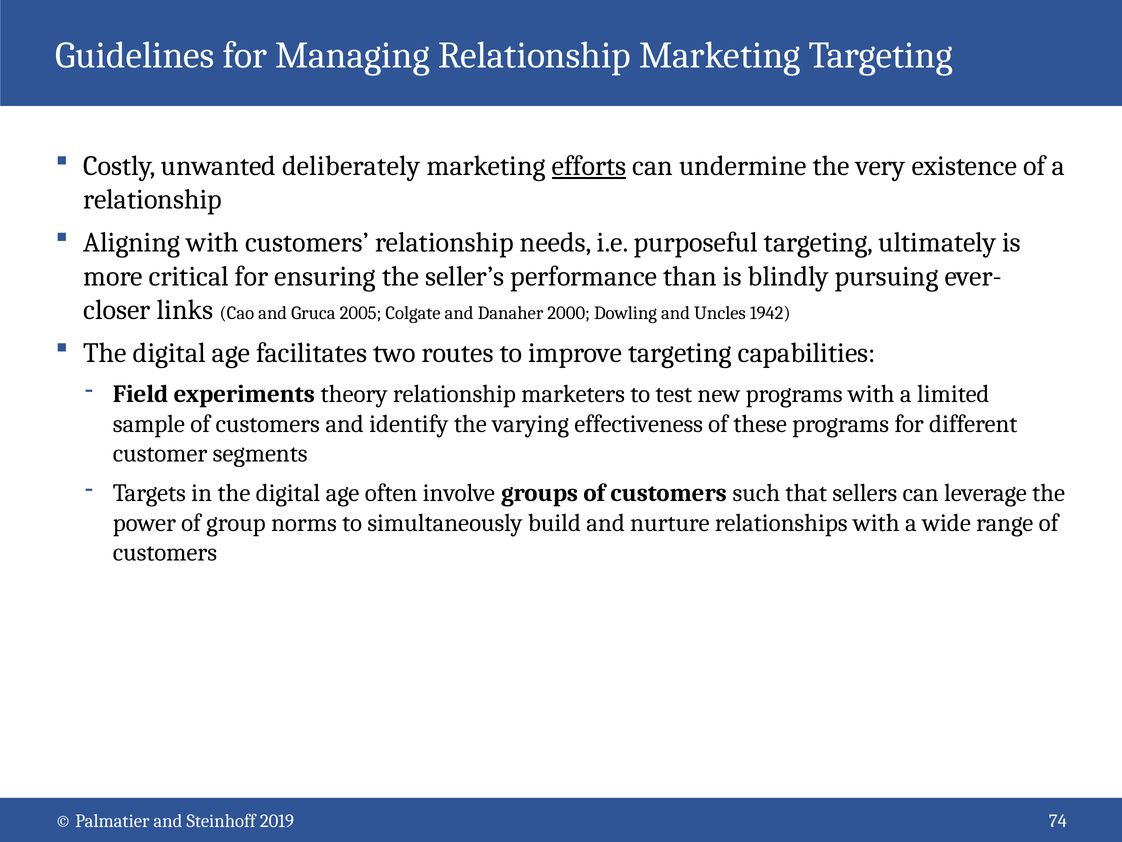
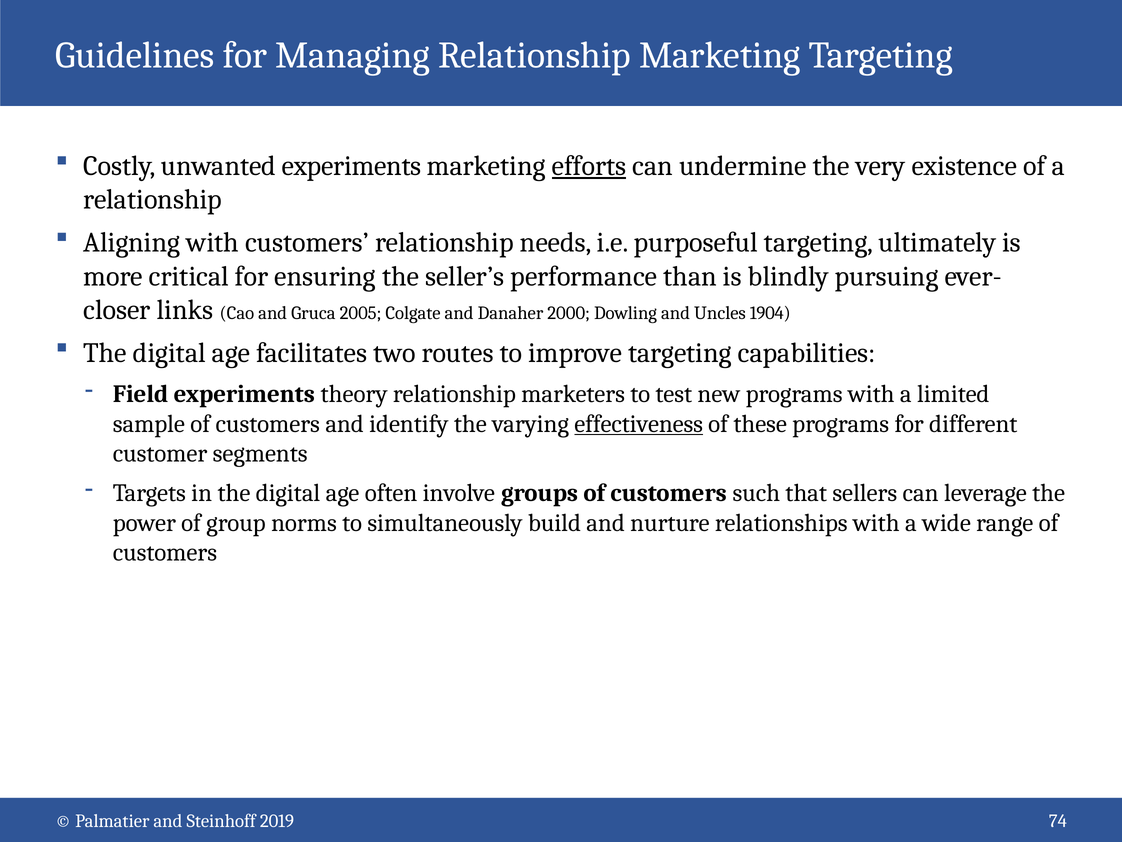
unwanted deliberately: deliberately -> experiments (352, 166)
1942: 1942 -> 1904 (770, 313)
effectiveness underline: none -> present (639, 424)
